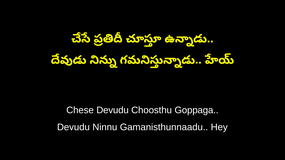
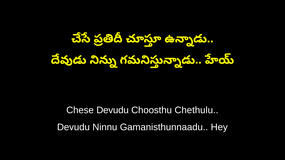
Goppaga: Goppaga -> Chethulu (196, 110)
